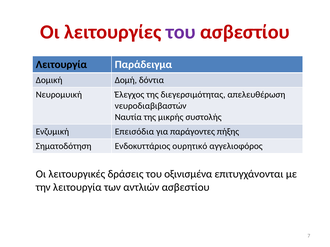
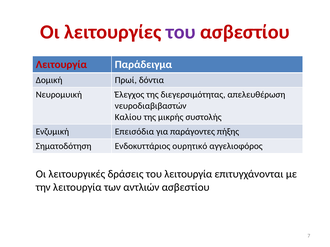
Λειτουργία colour: black -> red (61, 65)
Δομή: Δομή -> Πρωί (126, 80)
Ναυτία: Ναυτία -> Καλίου (128, 117)
του οξινισμένα: οξινισμένα -> λειτουργία (188, 174)
